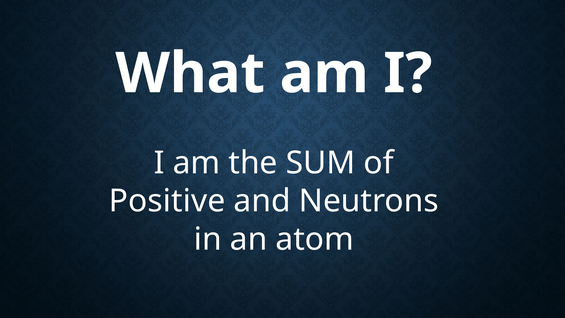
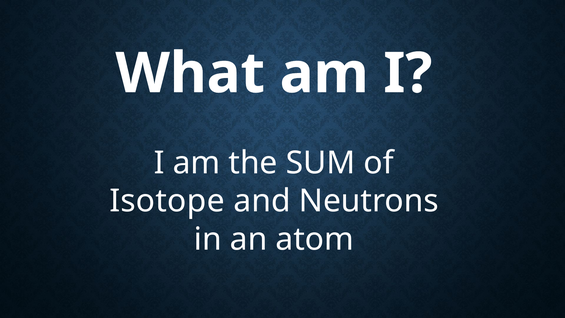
Positive: Positive -> Isotope (167, 201)
